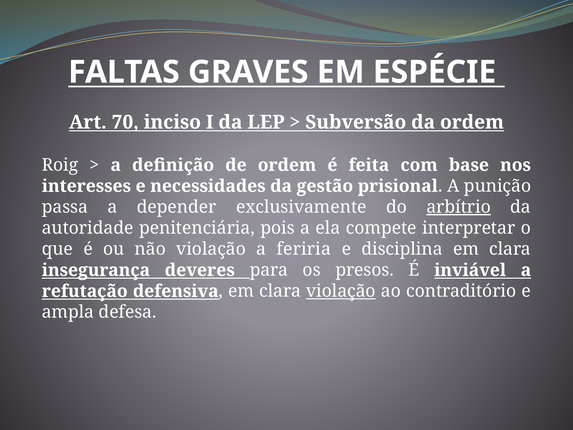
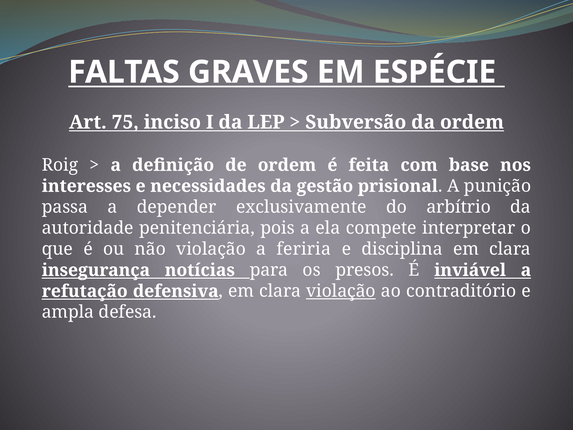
70: 70 -> 75 (125, 122)
arbítrio underline: present -> none (459, 207)
deveres: deveres -> notícias (200, 270)
